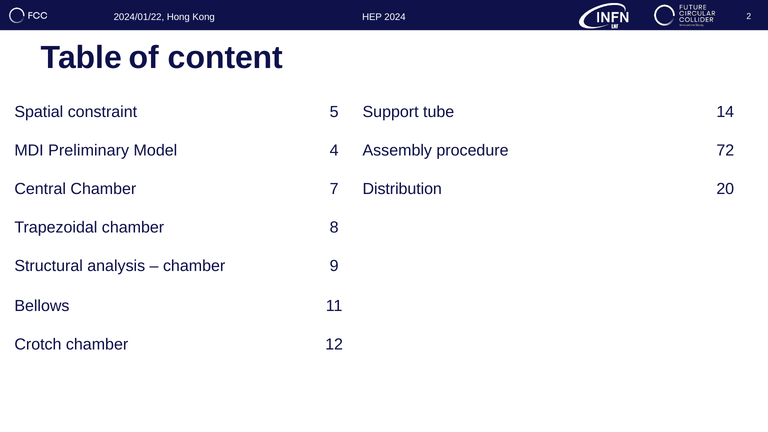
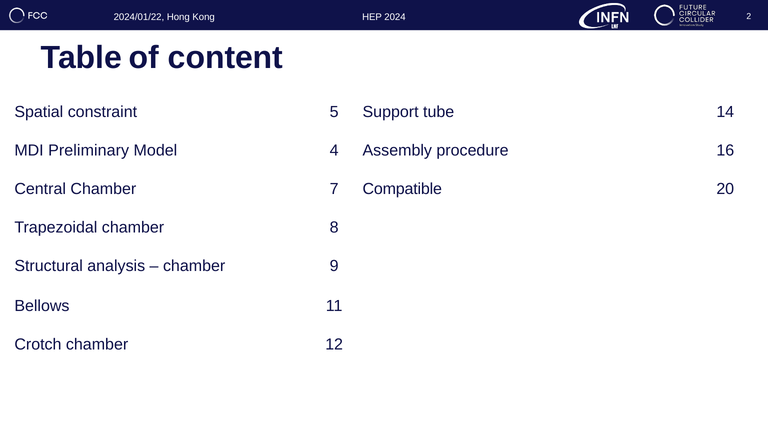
72: 72 -> 16 (725, 150)
Distribution: Distribution -> Compatible (402, 189)
